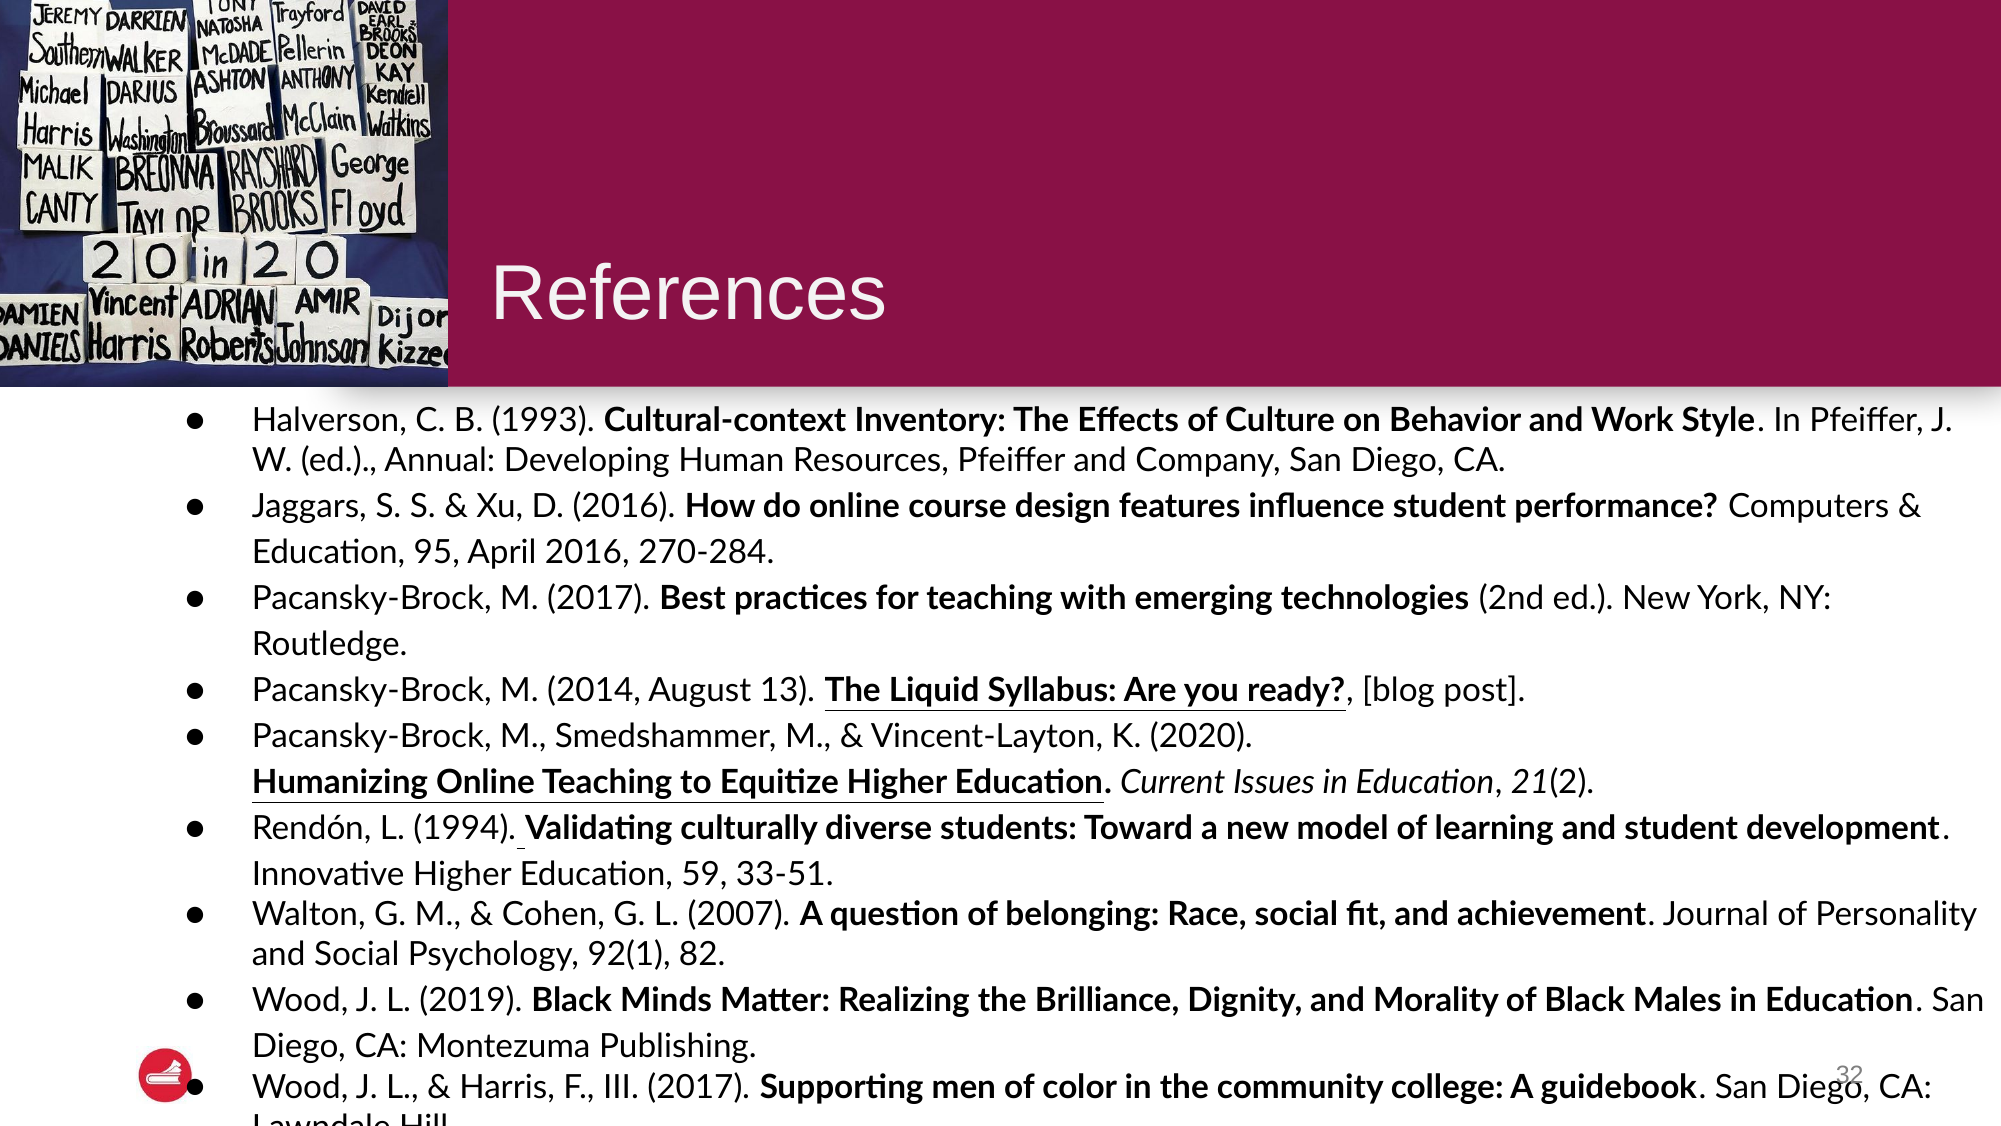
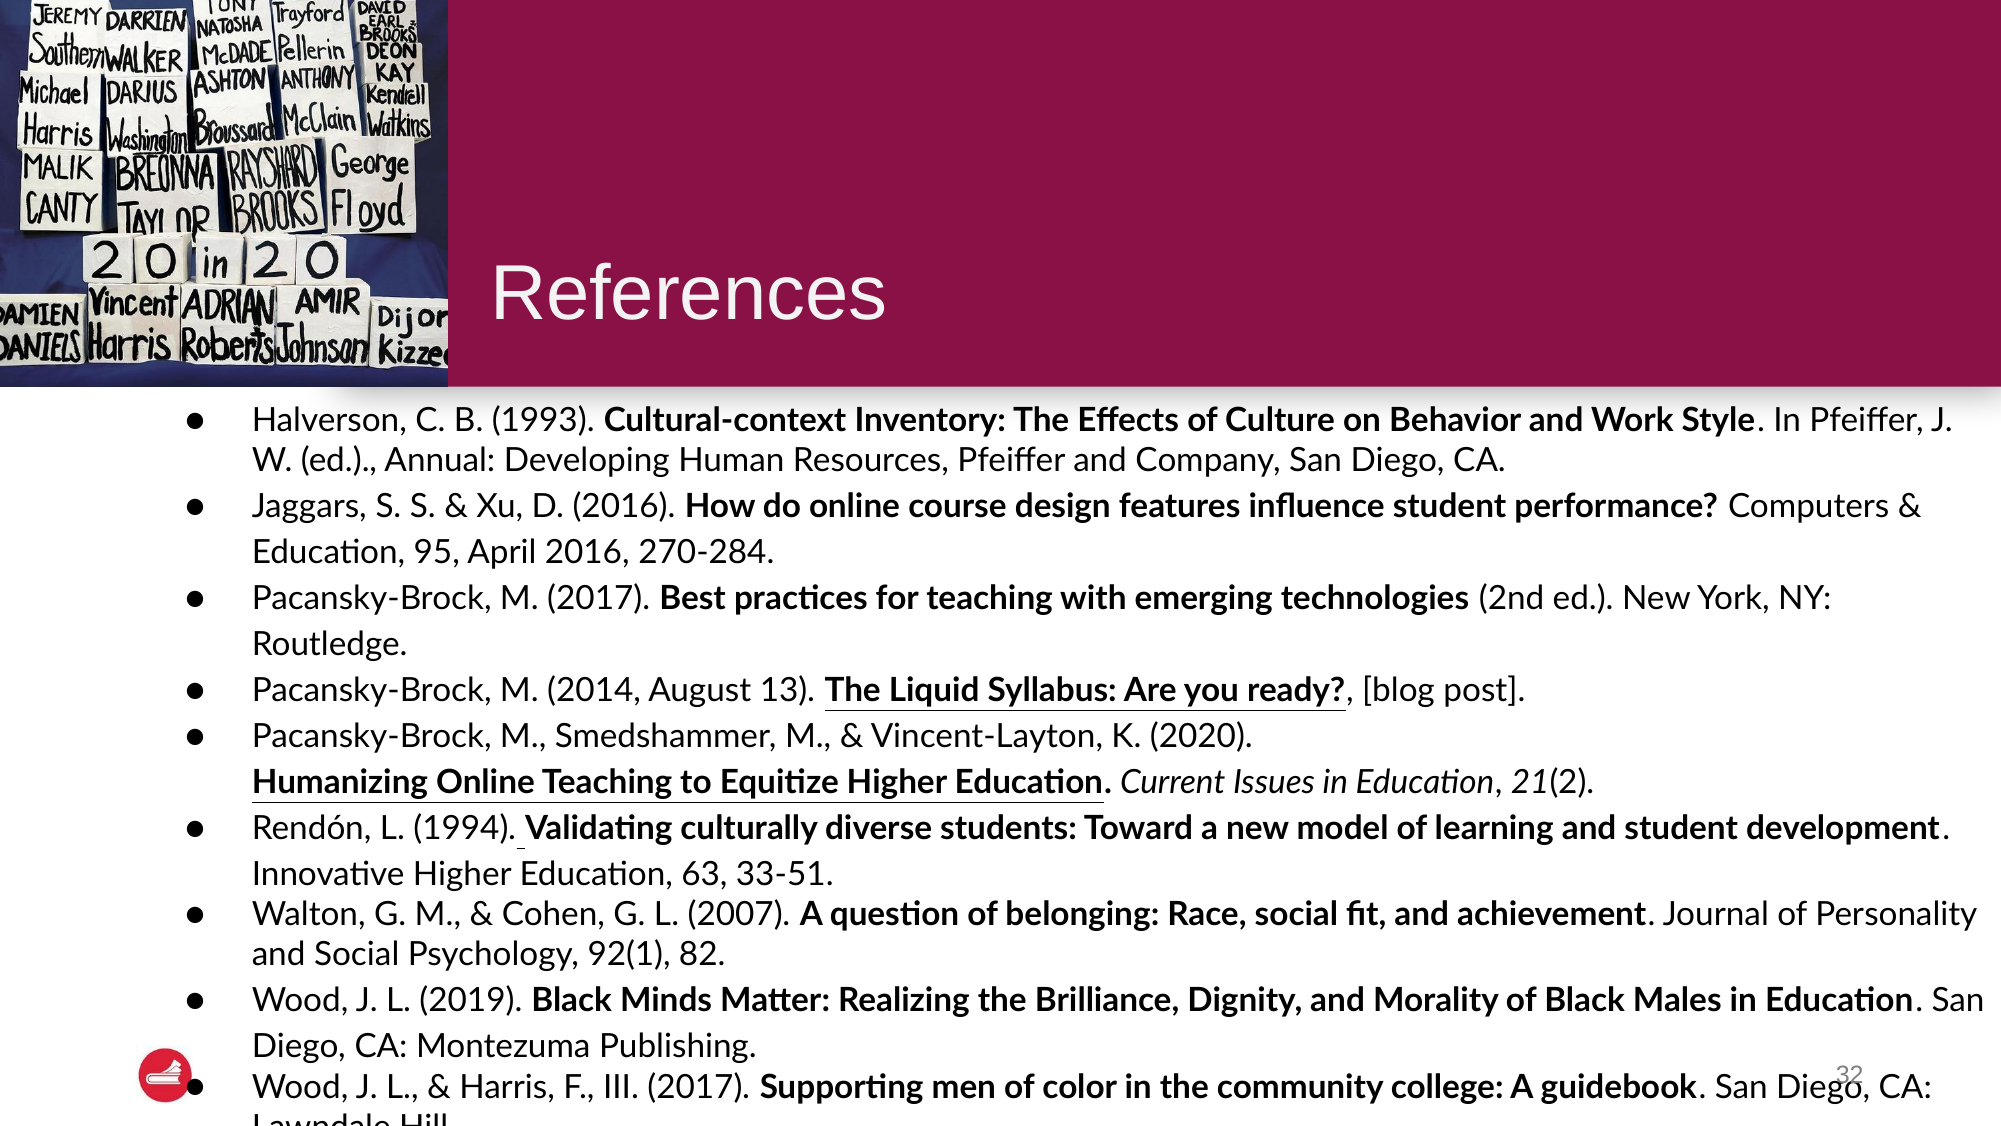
59: 59 -> 63 (704, 875)
